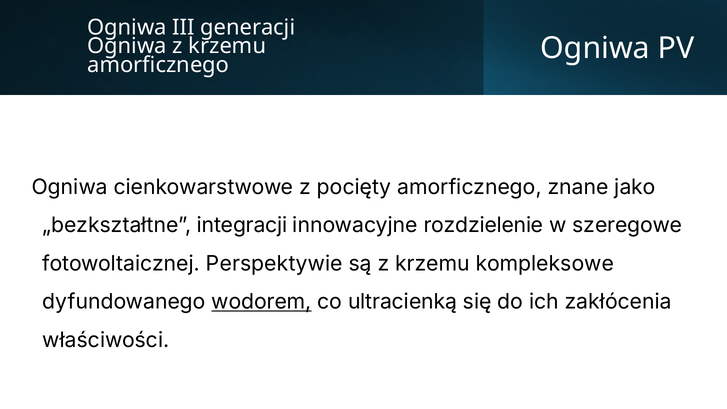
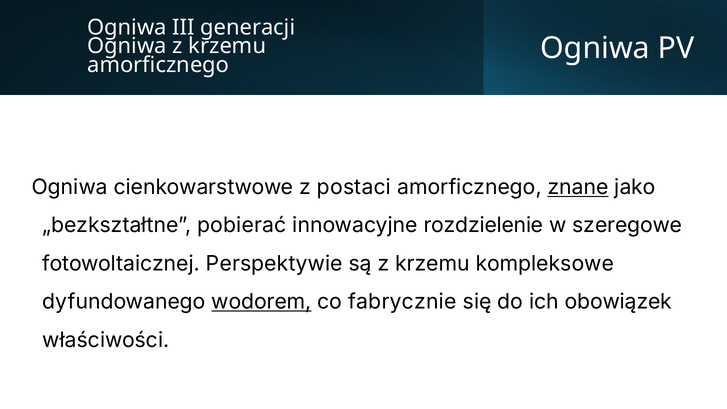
pocięty: pocięty -> postaci (354, 187)
znane underline: none -> present (578, 187)
integracji: integracji -> pobierać (242, 225)
ultracienką: ultracienką -> fabrycznie (402, 302)
zakłócenia: zakłócenia -> obowiązek (618, 302)
